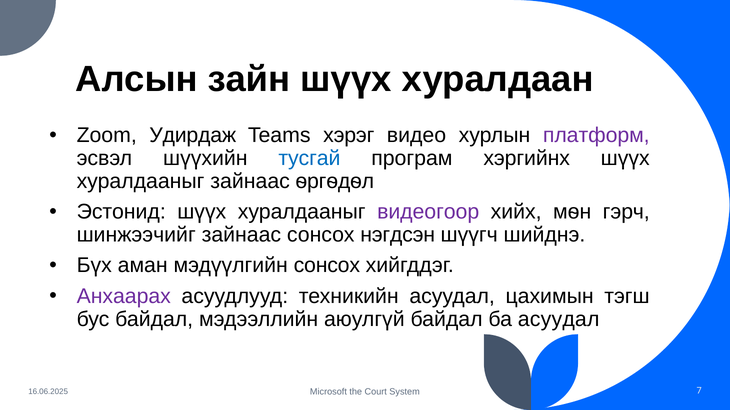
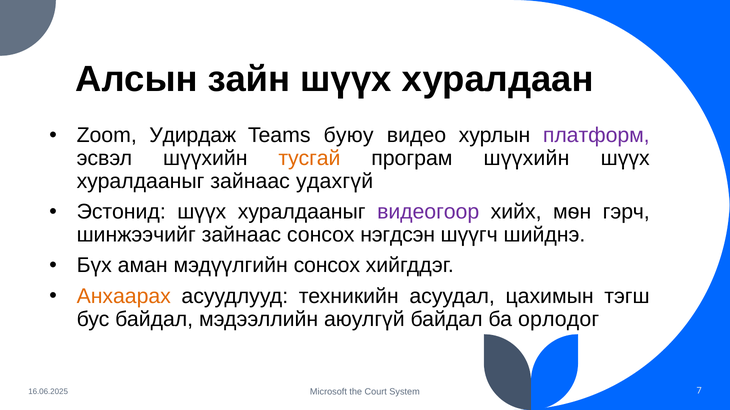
хэрэг: хэрэг -> буюу (349, 136)
тусгай colour: blue -> orange (309, 159)
програм хэргийнх: хэргийнх -> шүүхийн (527, 159)
ѳргѳдѳл: ѳргѳдѳл -> удахгүй (335, 182)
Анхаарах colour: purple -> orange (124, 296)
ба асуудал: асуудал -> орлодог (559, 319)
